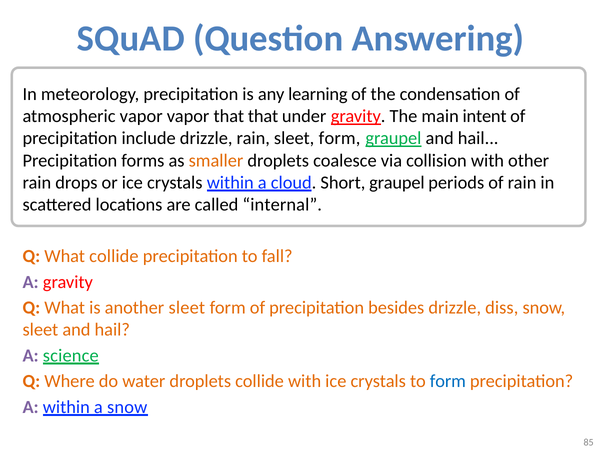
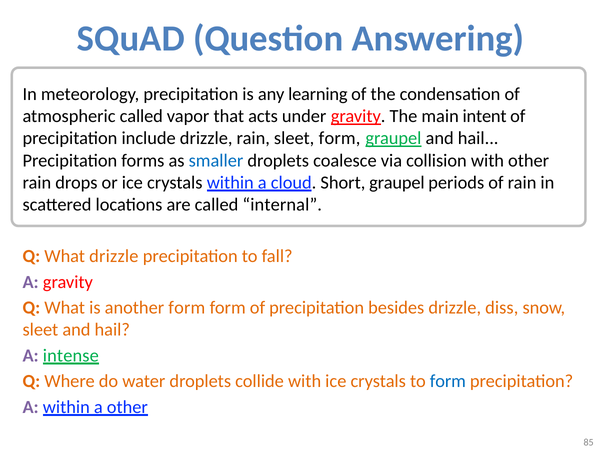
atmospheric vapor: vapor -> called (141, 116)
that that: that -> acts (263, 116)
smaller colour: orange -> blue (216, 160)
What collide: collide -> drizzle (114, 256)
another sleet: sleet -> form (187, 307)
science: science -> intense (71, 355)
a snow: snow -> other (127, 407)
